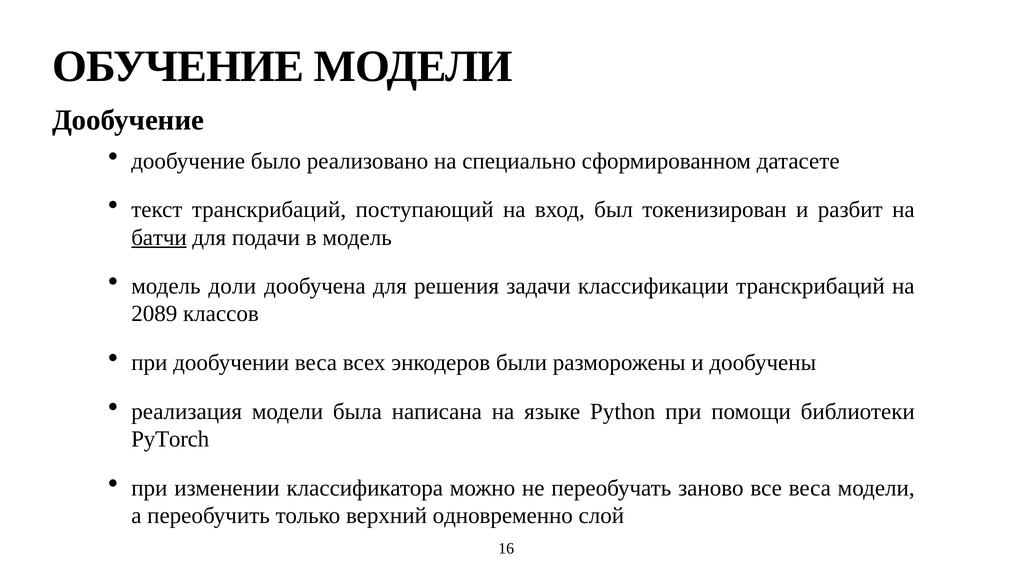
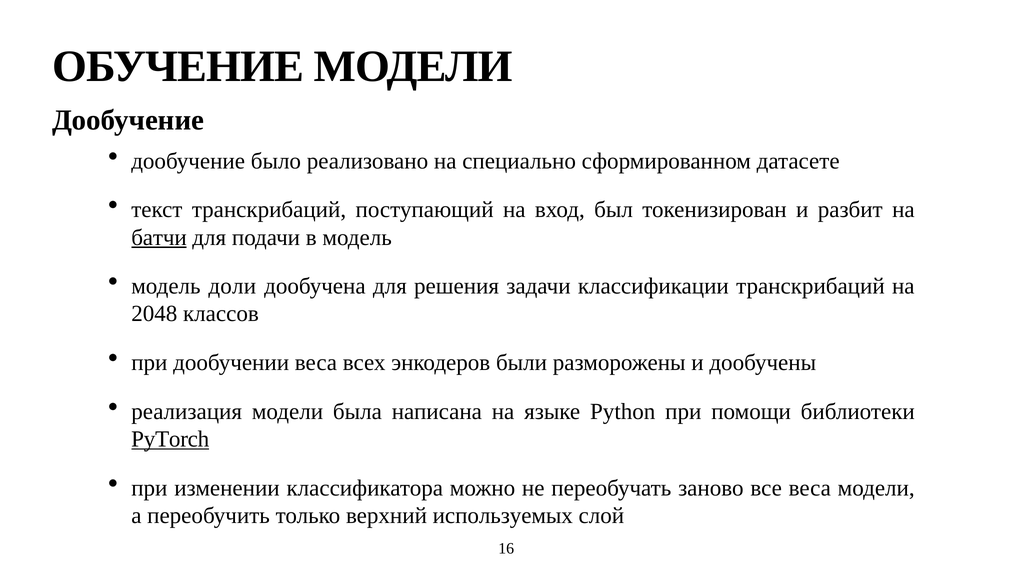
2089: 2089 -> 2048 (154, 314)
PyTorch underline: none -> present (170, 439)
одновременно: одновременно -> используемых (503, 515)
